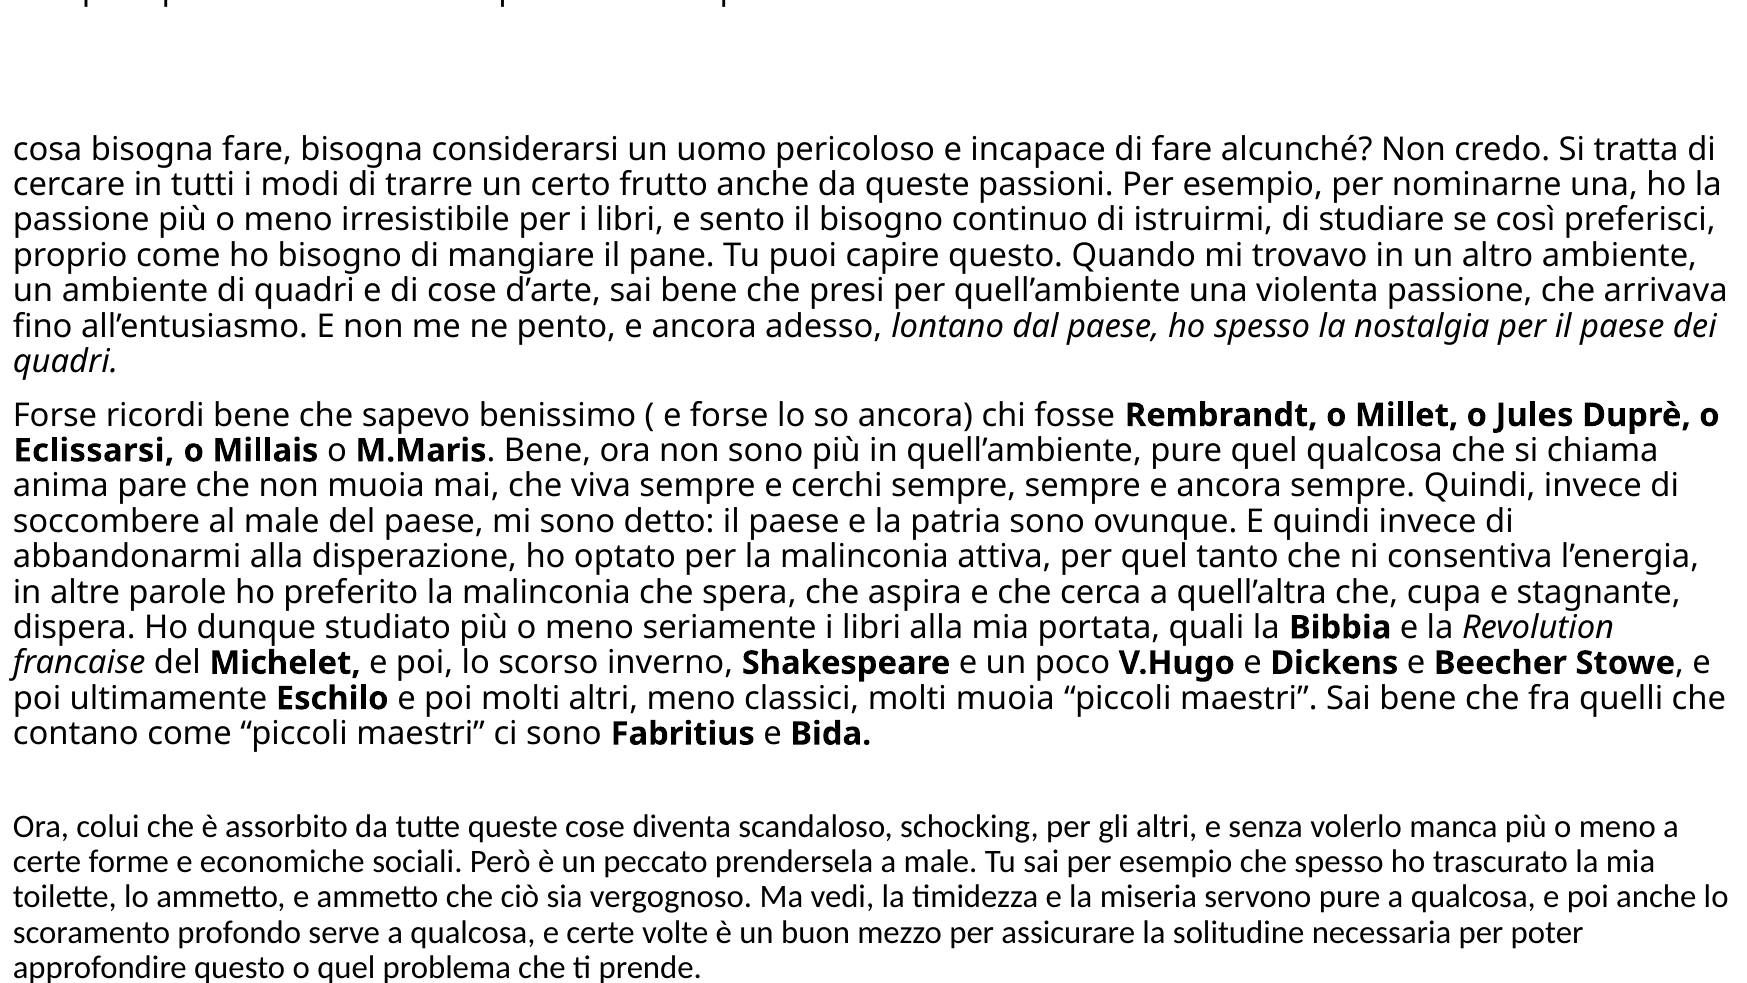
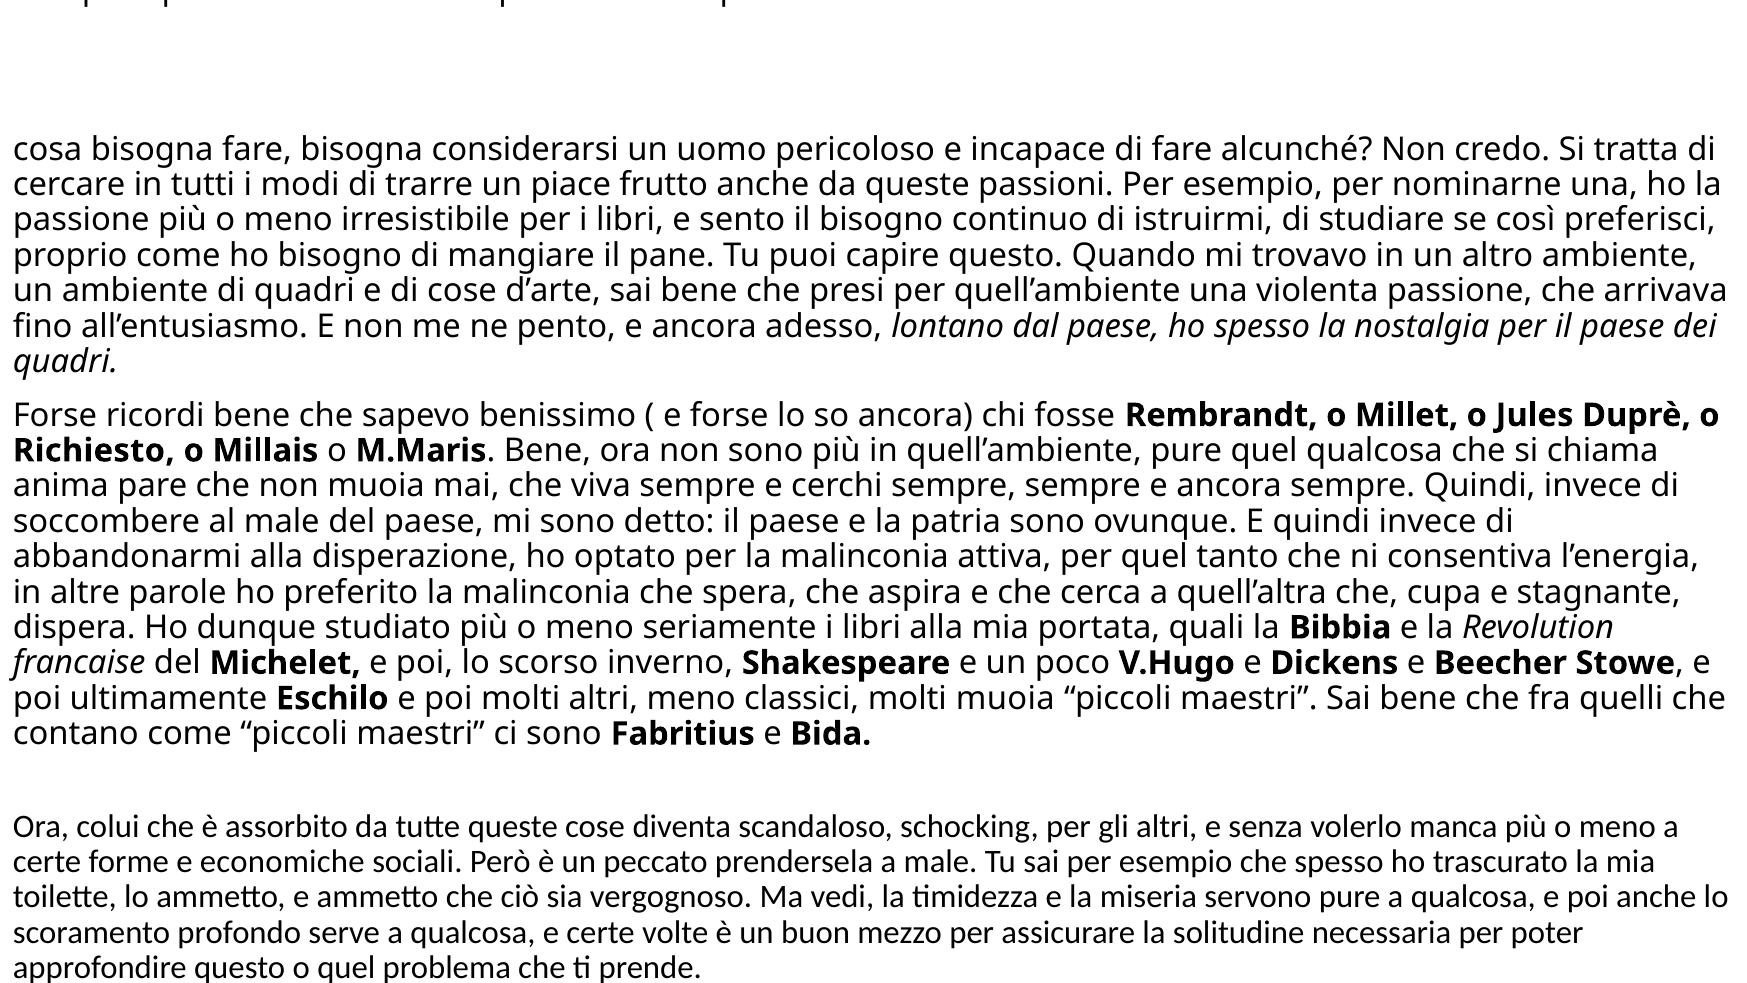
certo: certo -> piace (571, 185)
Eclissarsi: Eclissarsi -> Richiesto (94, 451)
